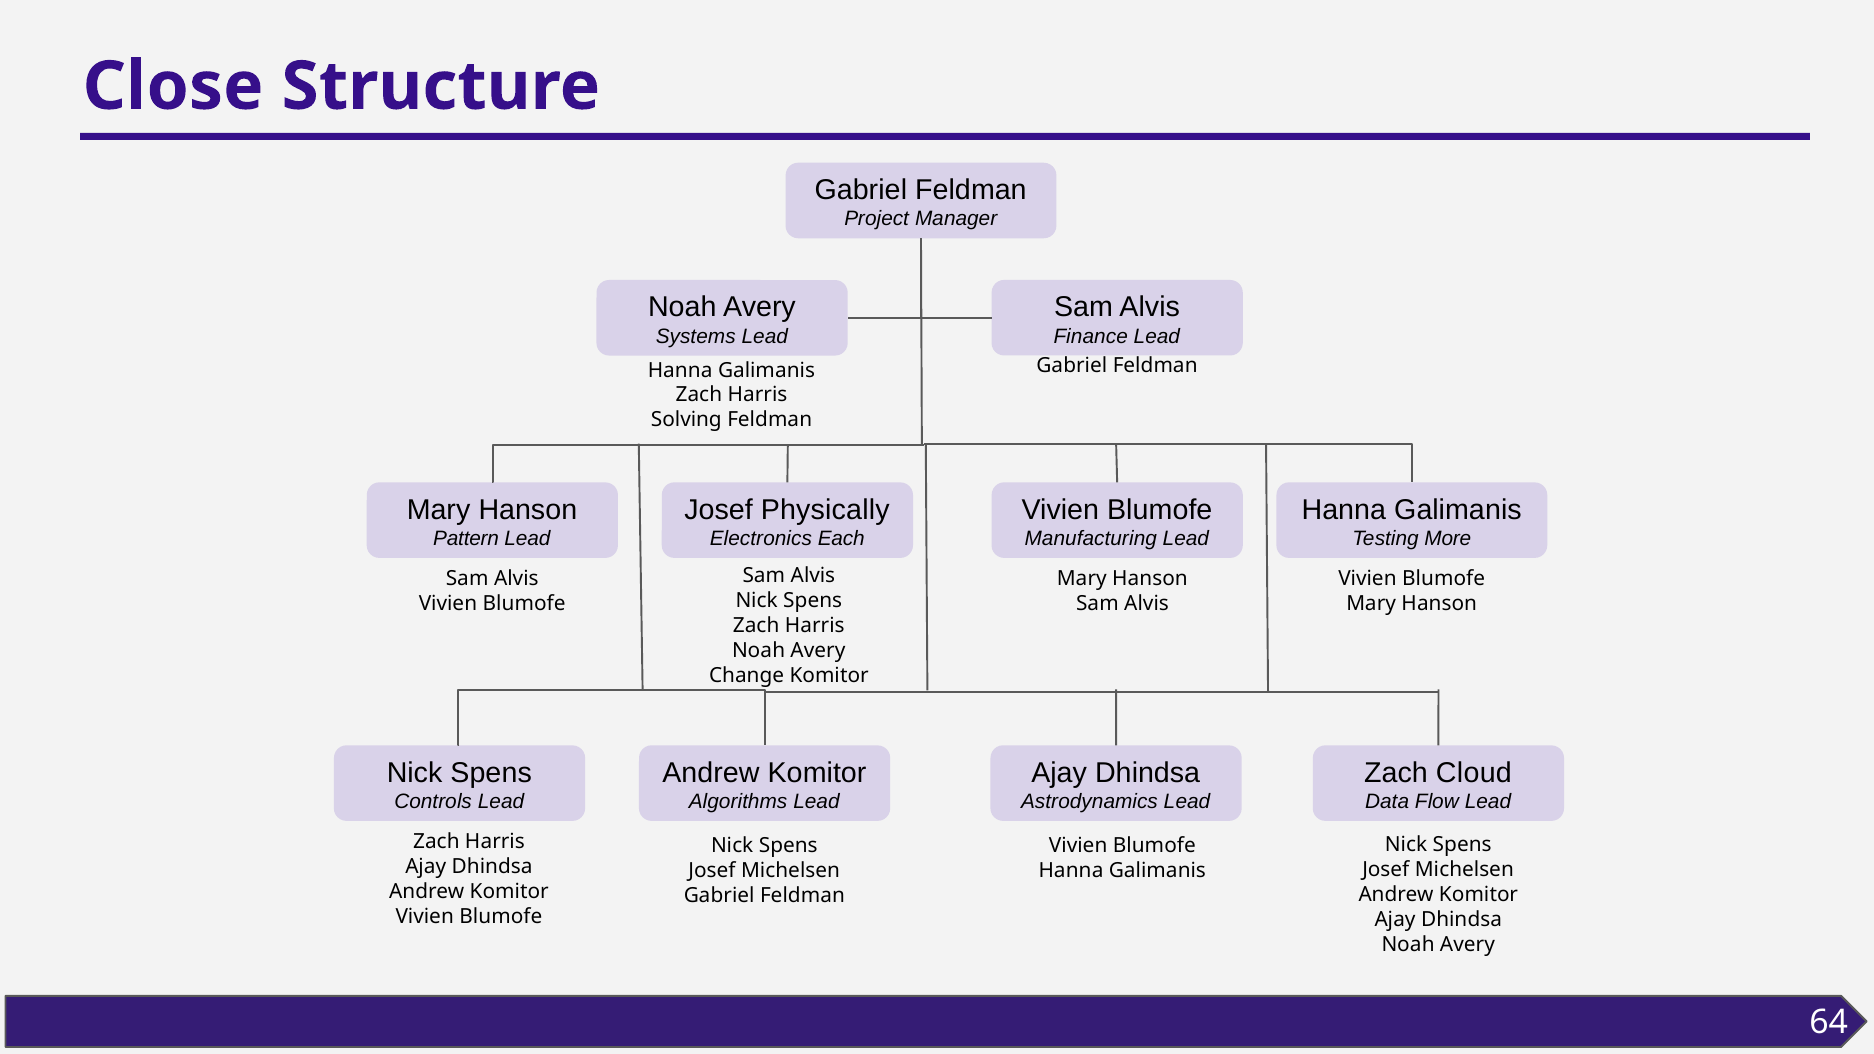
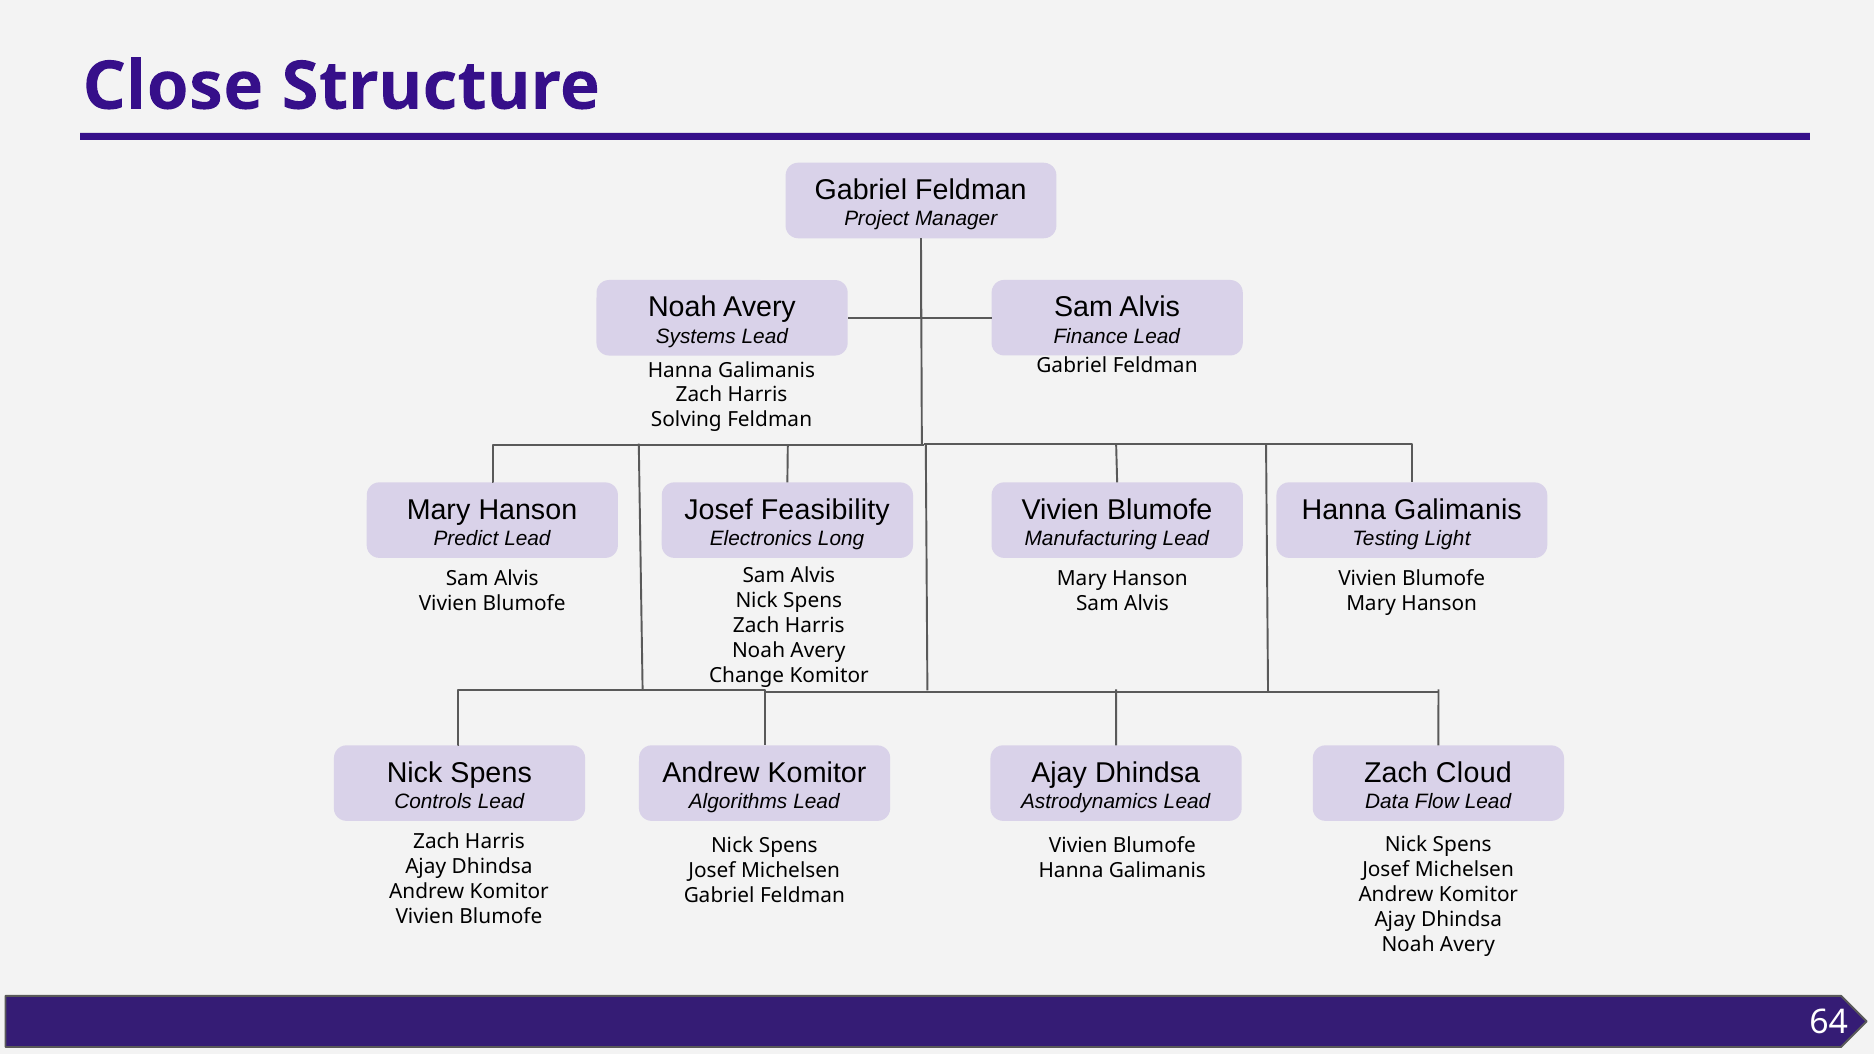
Physically: Physically -> Feasibility (825, 510)
Pattern: Pattern -> Predict (466, 539)
Each: Each -> Long (841, 539)
More: More -> Light (1448, 539)
